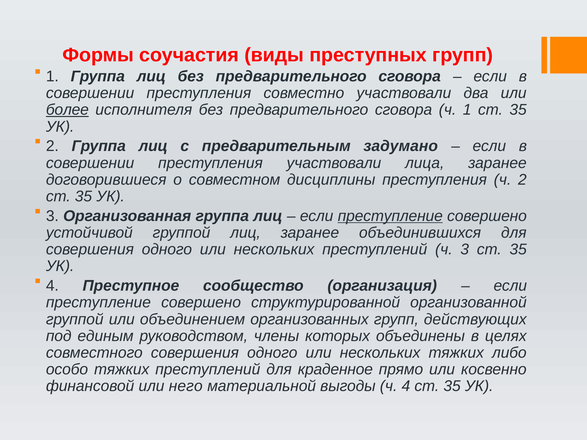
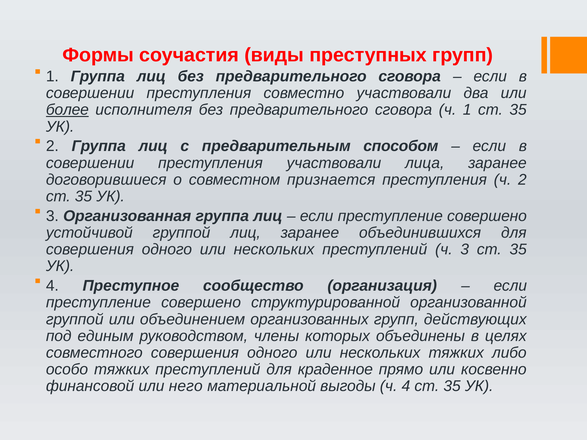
задумано: задумано -> способом (401, 146)
дисциплины: дисциплины -> признается (331, 180)
преступление underline: present -> none (390, 216)
